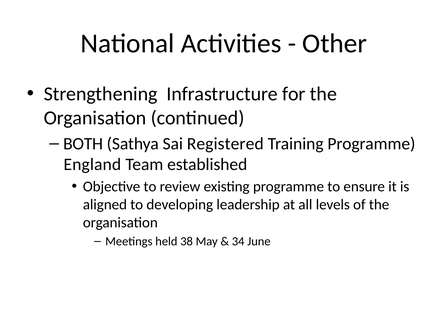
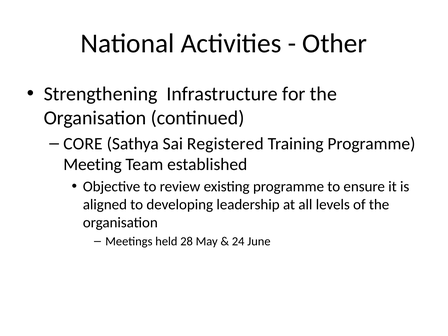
BOTH: BOTH -> CORE (83, 144)
England: England -> Meeting (92, 164)
38: 38 -> 28 (187, 241)
34: 34 -> 24 (238, 241)
